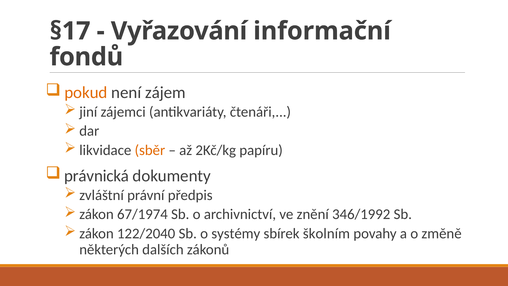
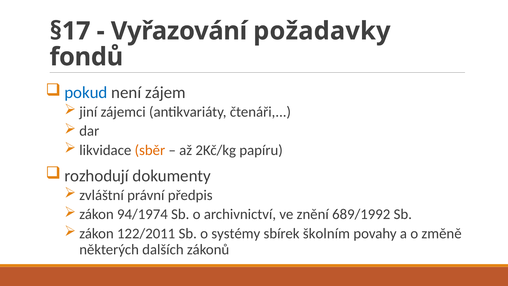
informační: informační -> požadavky (322, 31)
pokud colour: orange -> blue (86, 92)
právnická: právnická -> rozhodují (97, 176)
67/1974: 67/1974 -> 94/1974 (142, 214)
346/1992: 346/1992 -> 689/1992 (361, 214)
122/2040: 122/2040 -> 122/2011 (146, 233)
